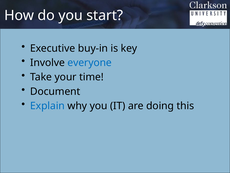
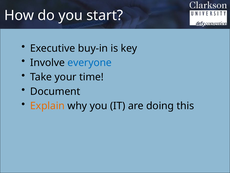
Explain colour: blue -> orange (47, 106)
